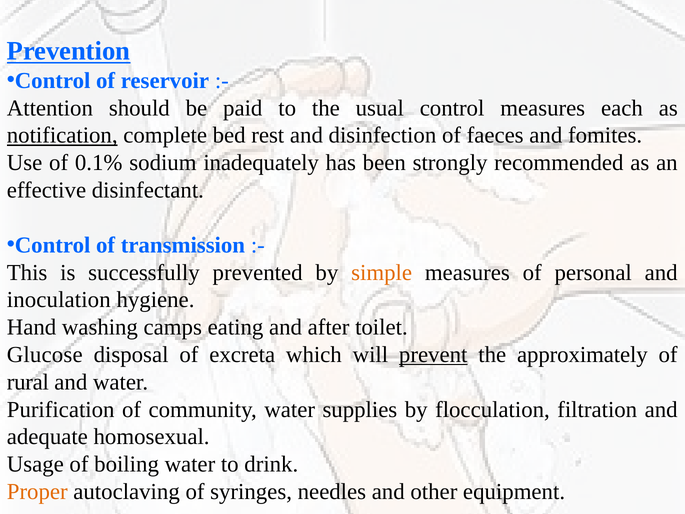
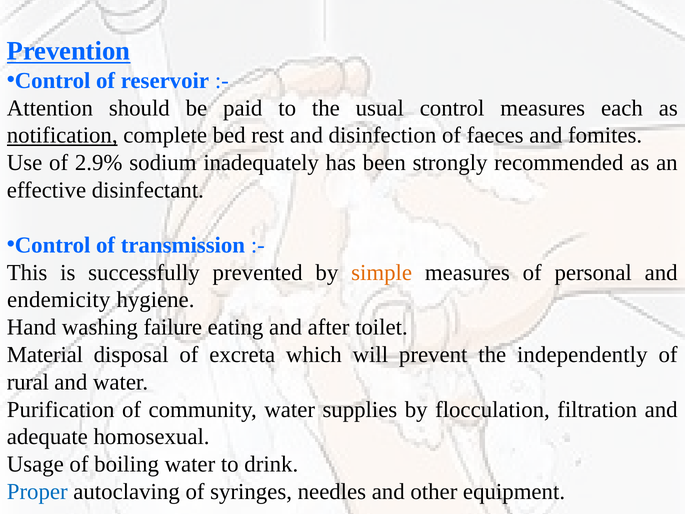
0.1%: 0.1% -> 2.9% (99, 163)
inoculation: inoculation -> endemicity (59, 300)
camps: camps -> failure (173, 327)
Glucose: Glucose -> Material (45, 355)
prevent underline: present -> none (433, 355)
approximately: approximately -> independently (582, 355)
Proper colour: orange -> blue (37, 492)
